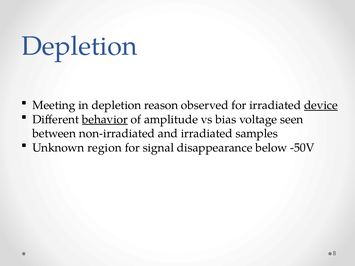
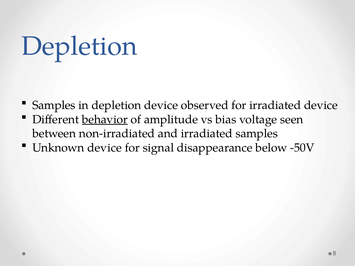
Meeting: Meeting -> Samples (54, 105)
depletion reason: reason -> device (161, 105)
device underline: present -> none (321, 105)
Unknown region: region -> device (105, 148)
